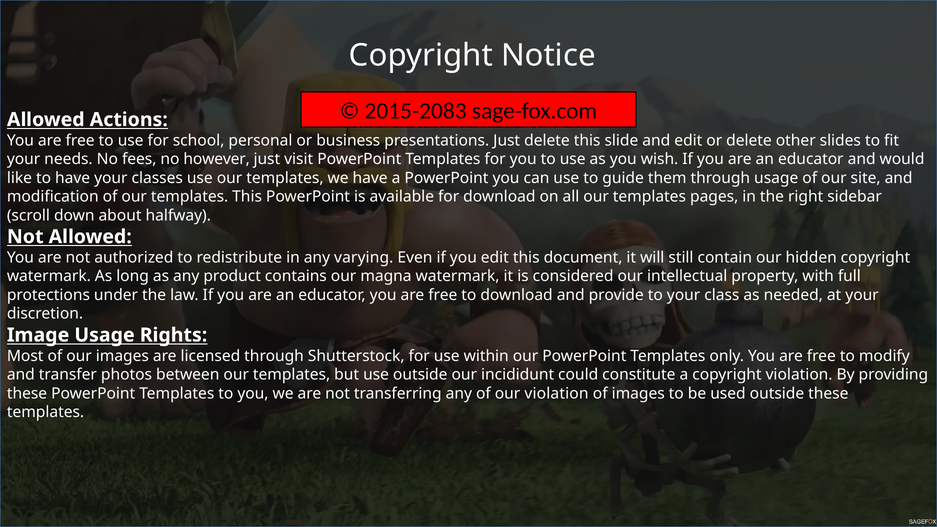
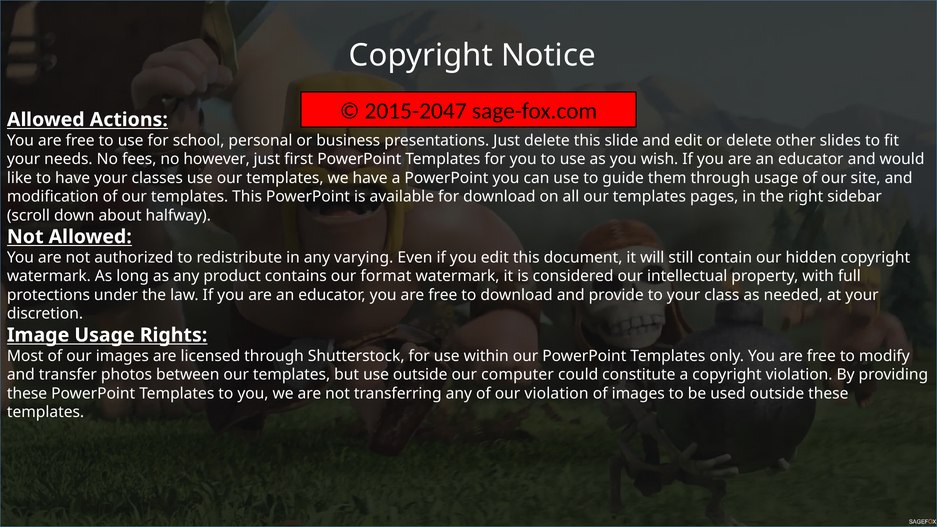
2015-2083: 2015-2083 -> 2015-2047 (416, 111)
visit: visit -> first (299, 159)
magna: magna -> format (386, 276)
incididunt: incididunt -> computer (518, 375)
